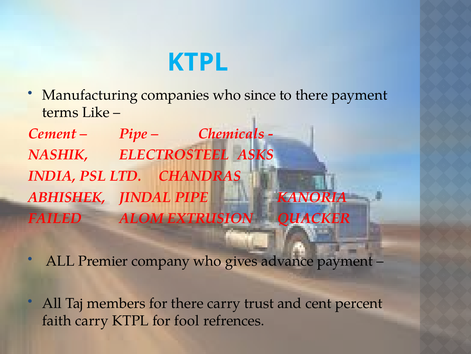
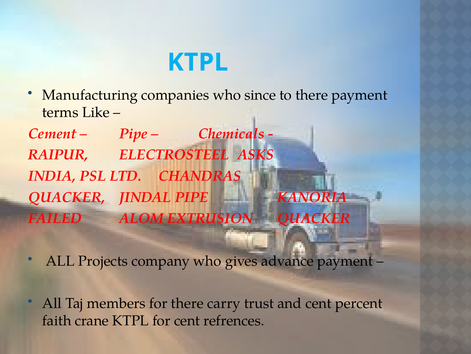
NASHIK: NASHIK -> RAIPUR (58, 155)
ABHISHEK: ABHISHEK -> QUACKER (67, 197)
Premier: Premier -> Projects (103, 260)
faith carry: carry -> crane (92, 320)
for fool: fool -> cent (187, 320)
